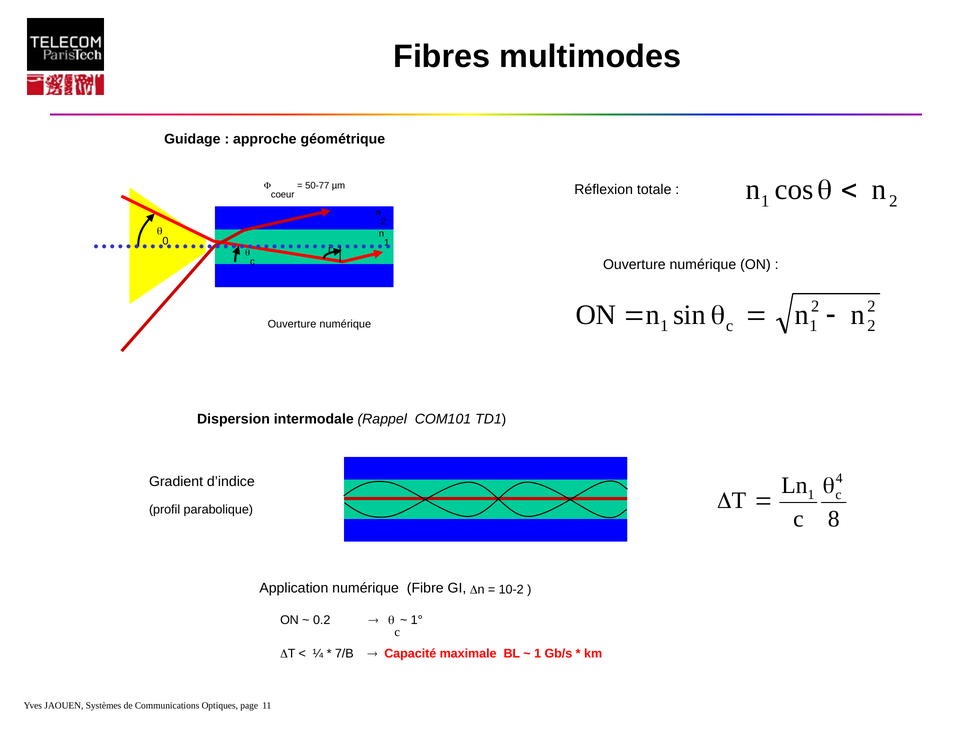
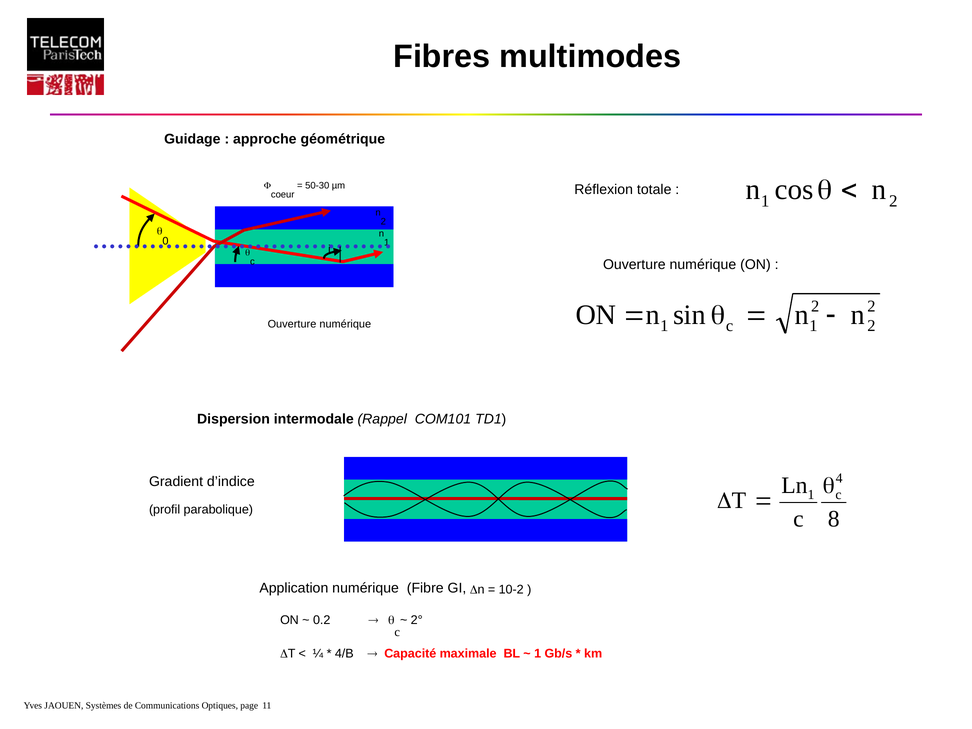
50-77: 50-77 -> 50-30 (317, 186)
1°: 1° -> 2° (417, 620)
7/B: 7/B -> 4/B (344, 654)
